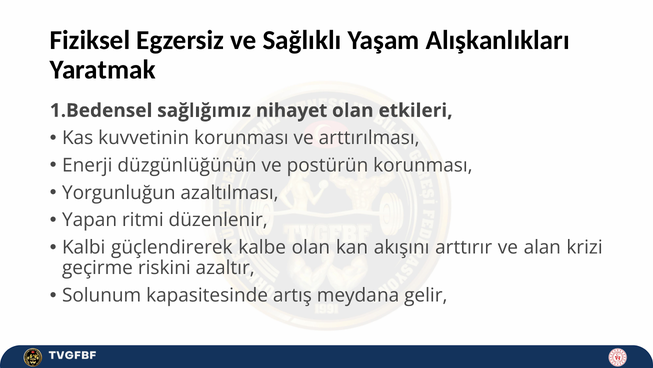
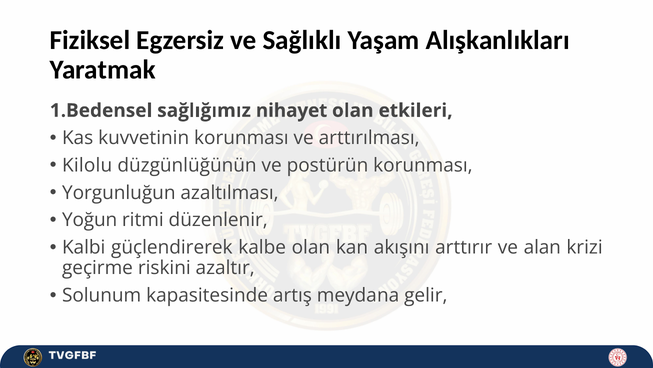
Enerji: Enerji -> Kilolu (87, 165)
Yapan: Yapan -> Yoğun (90, 220)
